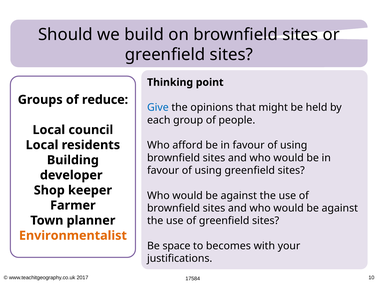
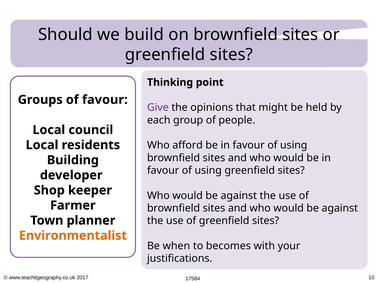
of reduce: reduce -> favour (105, 100)
Give colour: blue -> purple (158, 108)
space: space -> when (176, 246)
